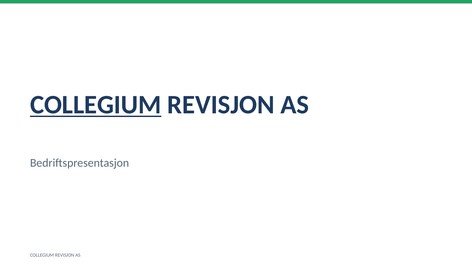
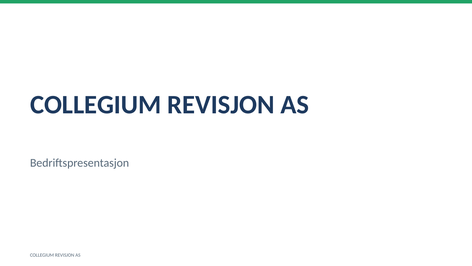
COLLEGIUM underline: present -> none (96, 105)
